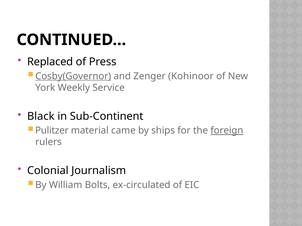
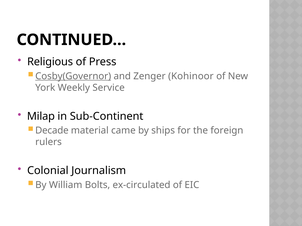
Replaced: Replaced -> Religious (50, 62)
Black: Black -> Milap (41, 116)
Pulitzer: Pulitzer -> Decade (52, 131)
foreign underline: present -> none (227, 131)
